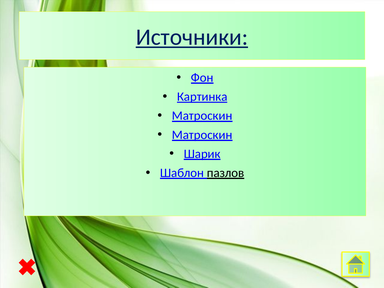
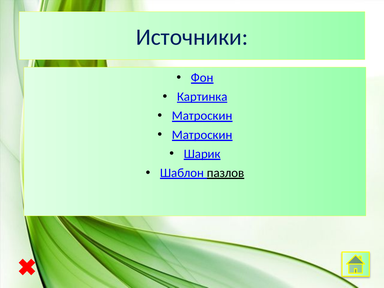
Источники underline: present -> none (192, 37)
